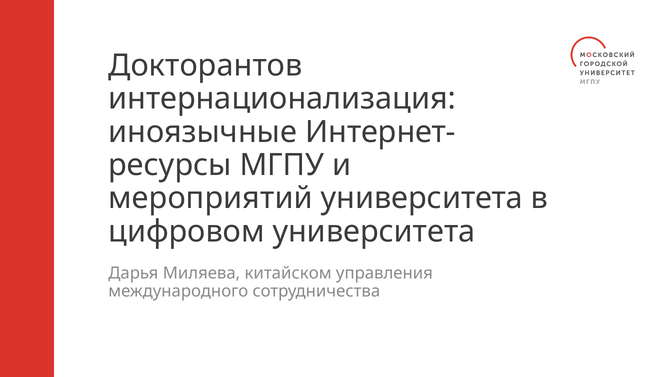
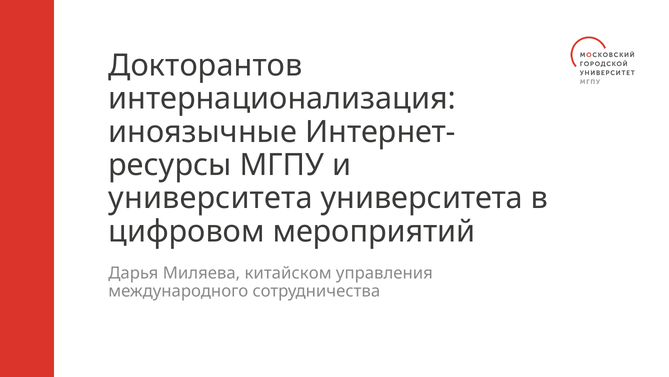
мероприятий: мероприятий -> университета (210, 198)
цифровом университета: университета -> мероприятий (374, 231)
